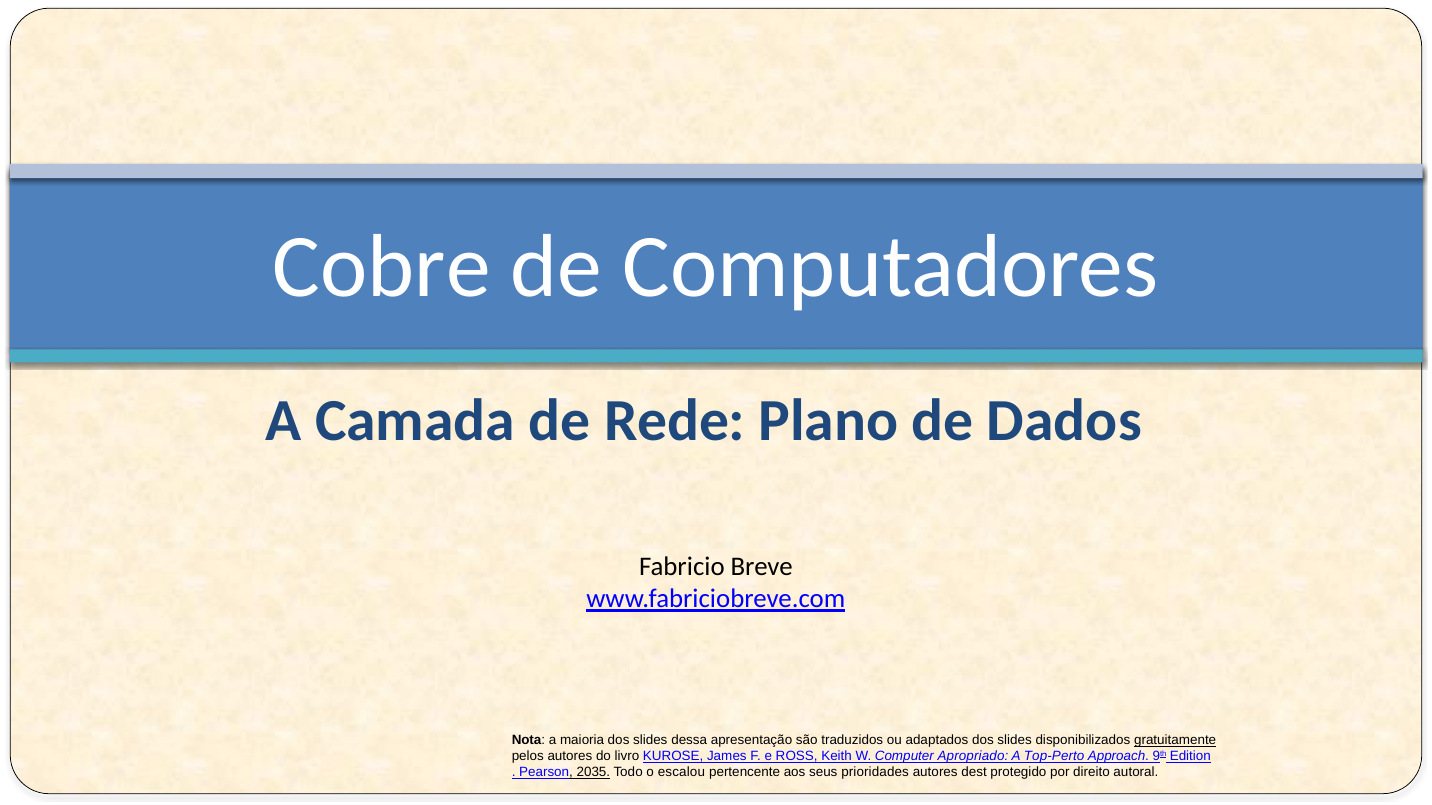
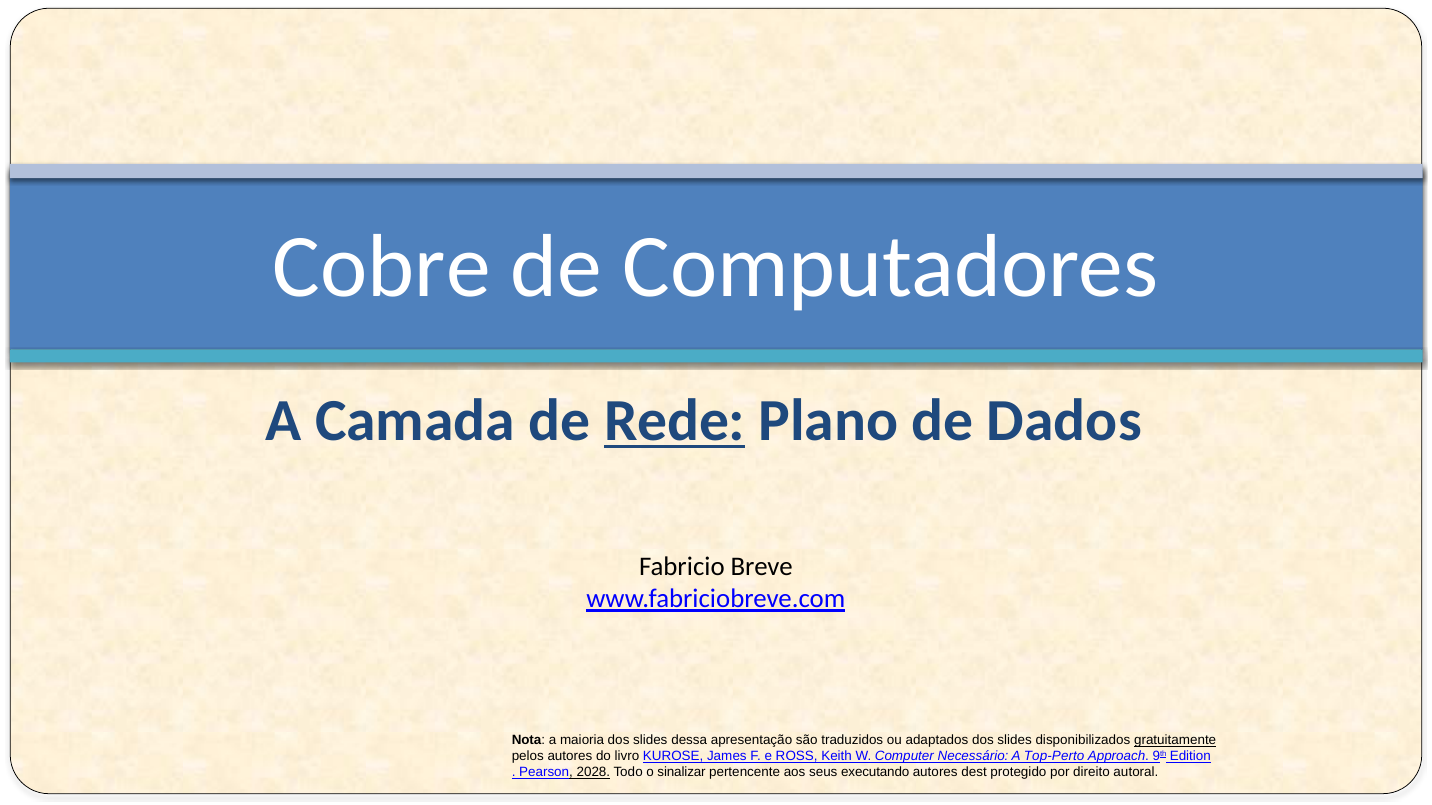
Rede underline: none -> present (675, 421)
Apropriado: Apropriado -> Necessário (973, 757)
2035: 2035 -> 2028 (593, 773)
escalou: escalou -> sinalizar (682, 773)
prioridades: prioridades -> executando (875, 773)
